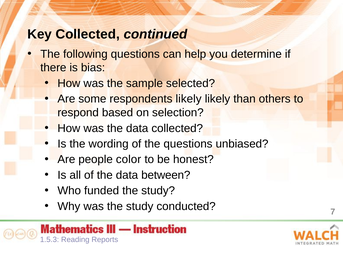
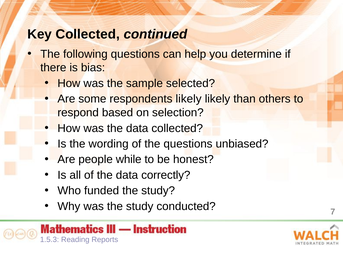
color: color -> while (129, 160)
between: between -> correctly (166, 175)
